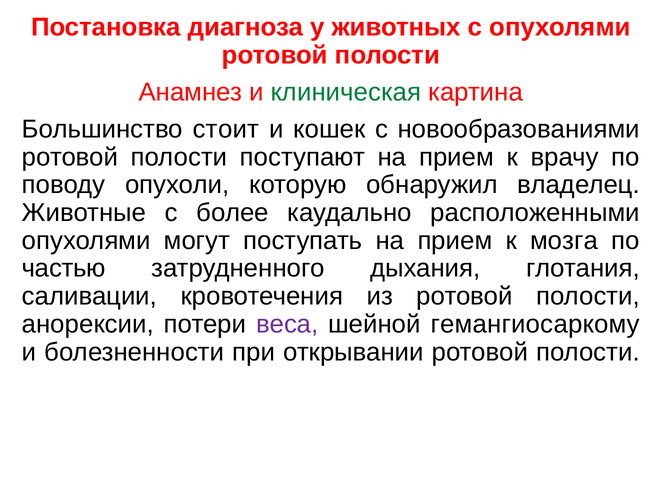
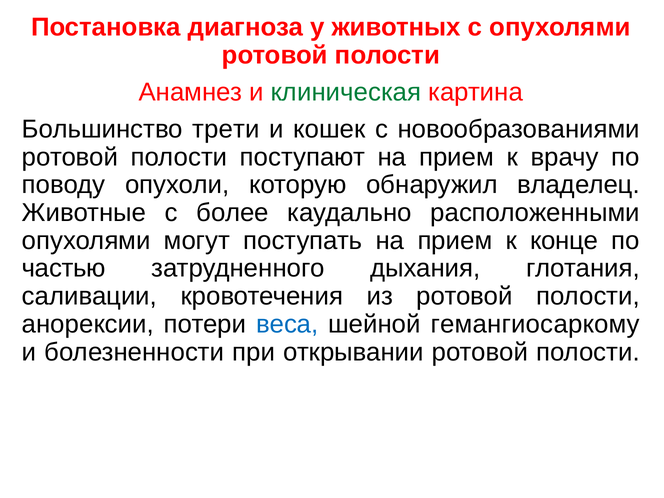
стоит: стоит -> трети (226, 129)
мозга: мозга -> конце (564, 241)
веса colour: purple -> blue (287, 324)
